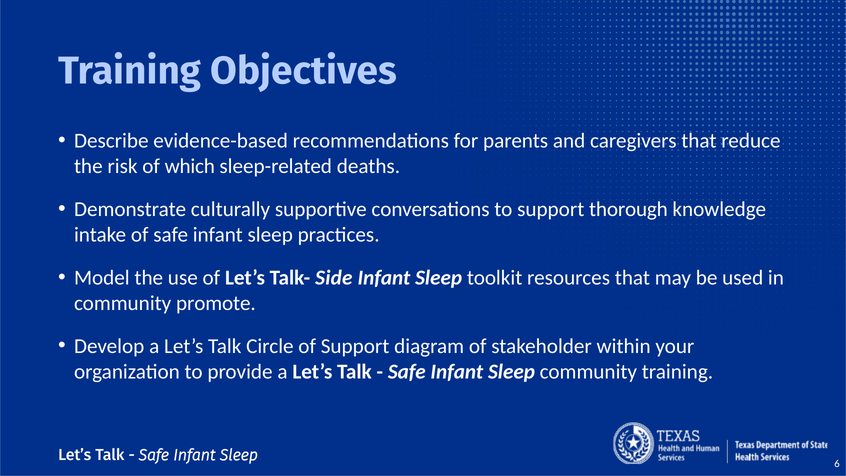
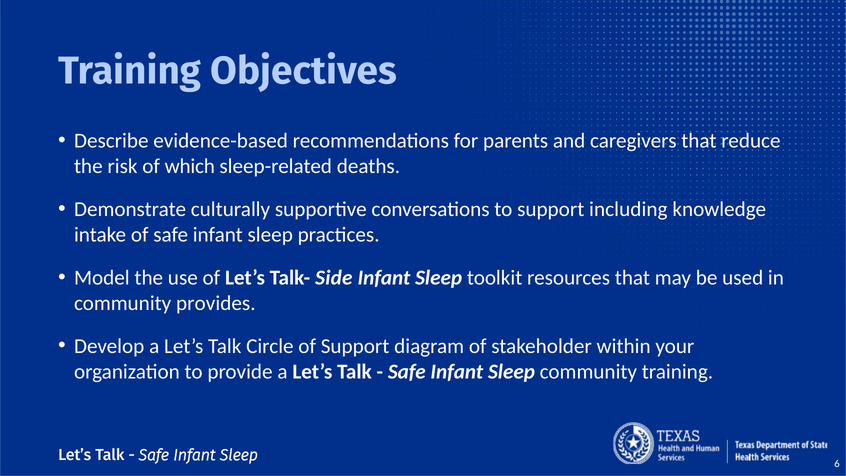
thorough: thorough -> including (628, 209)
promote: promote -> provides (216, 303)
